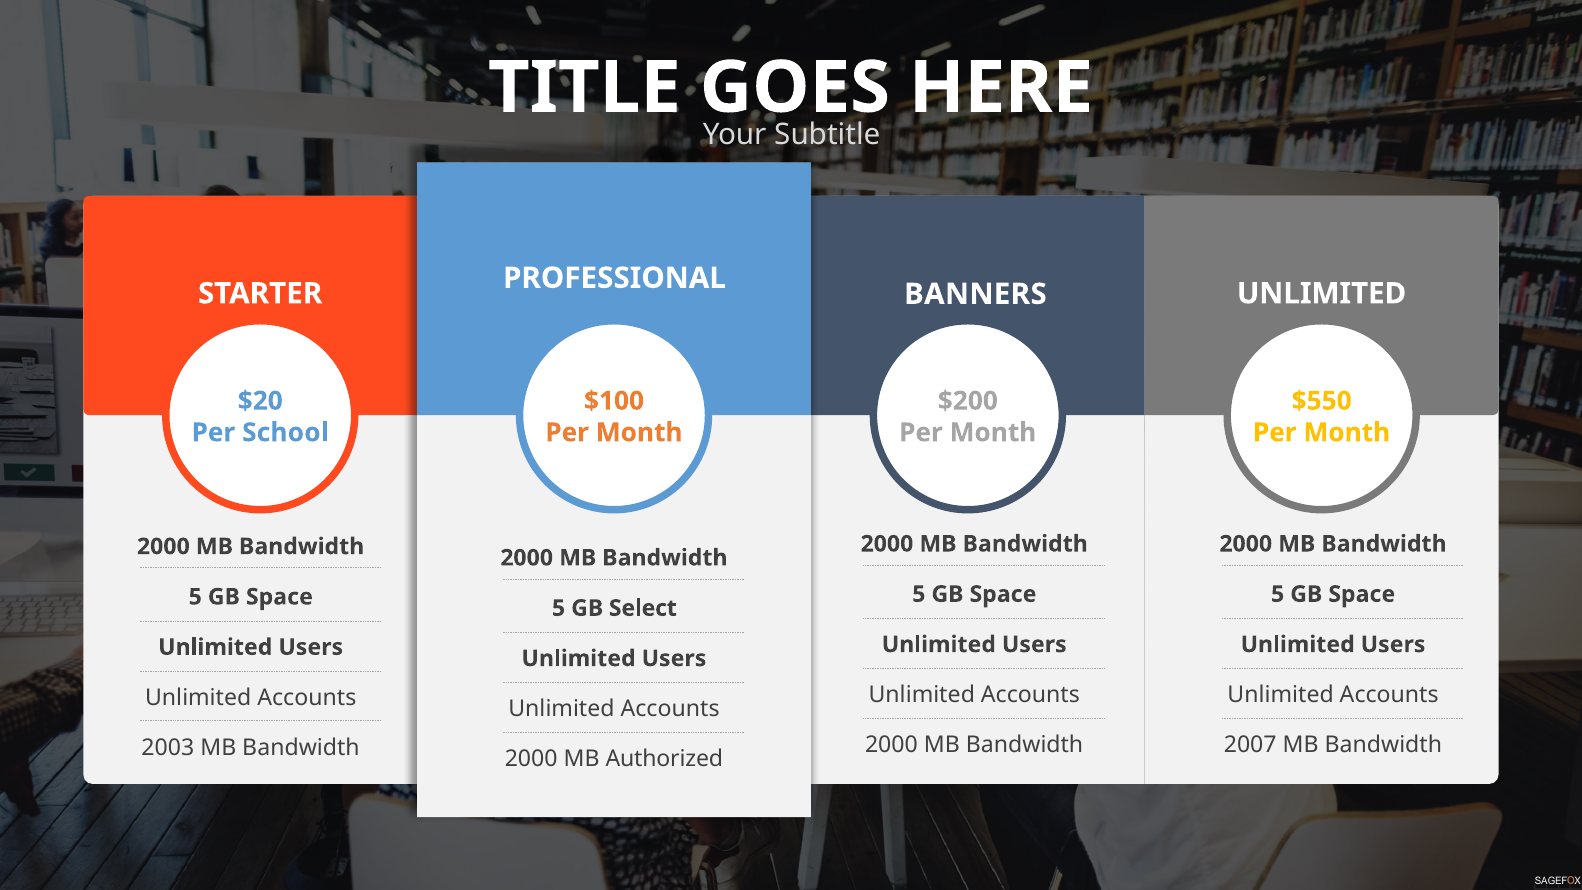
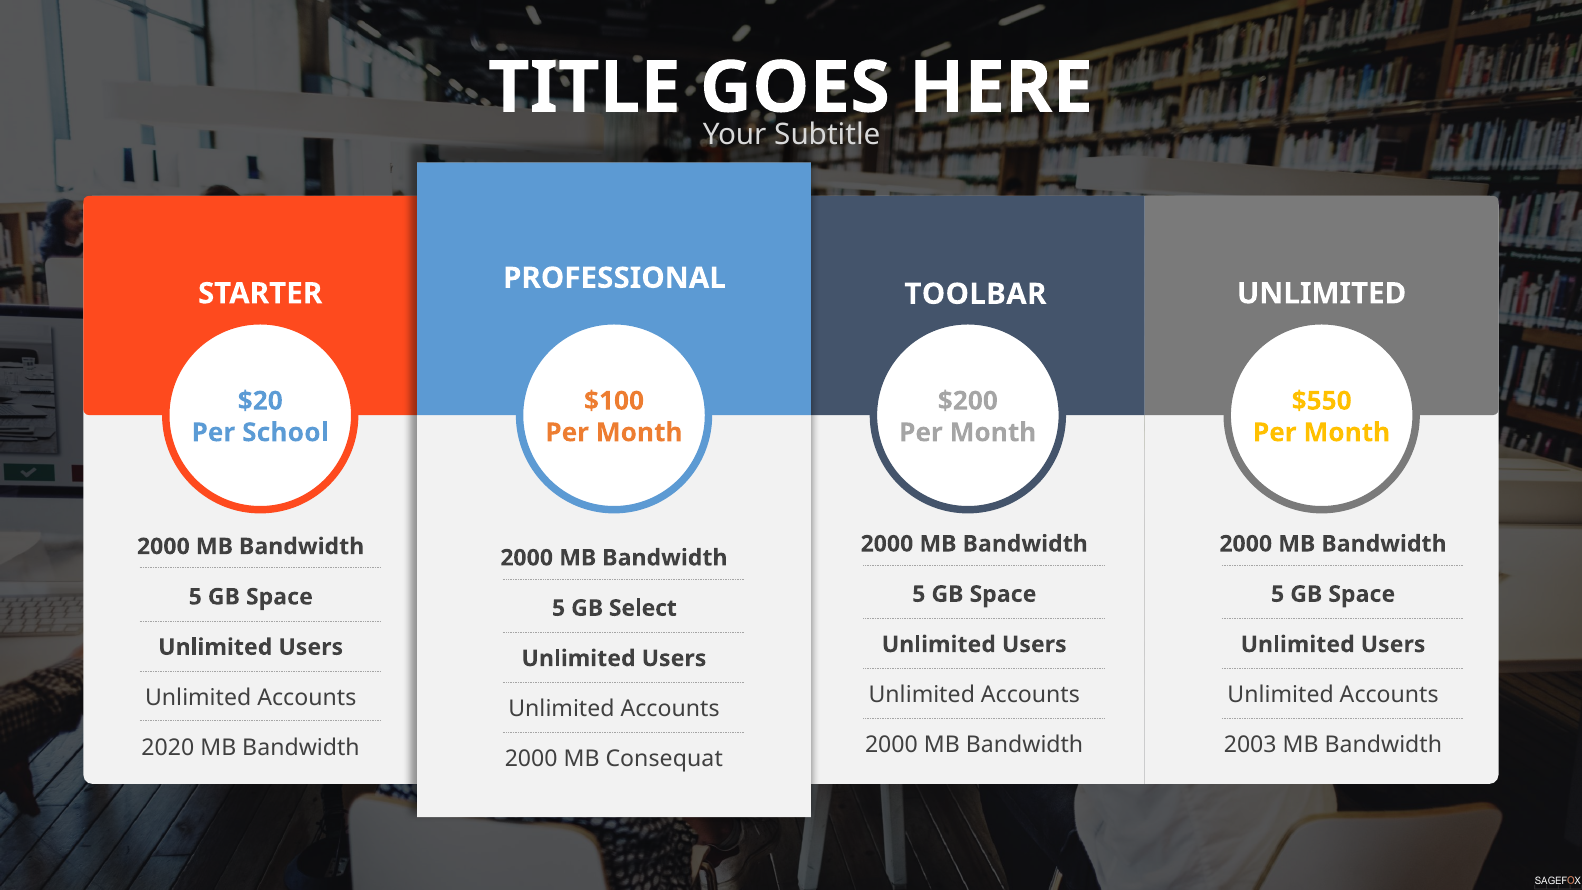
BANNERS: BANNERS -> TOOLBAR (975, 294)
2007: 2007 -> 2003 (1250, 745)
2003: 2003 -> 2020 (168, 748)
Authorized: Authorized -> Consequat (664, 759)
